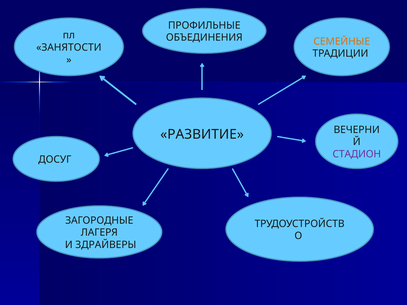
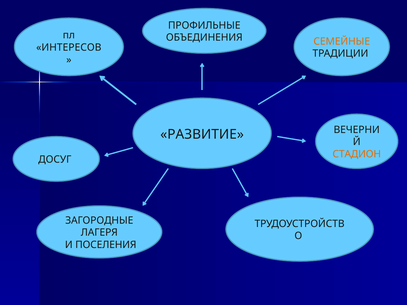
ЗАНЯТОСТИ: ЗАНЯТОСТИ -> ИНТЕРЕСОВ (69, 48)
СТАДИОН colour: purple -> orange (357, 154)
ЗДРАЙВЕРЫ: ЗДРАЙВЕРЫ -> ПОСЕЛЕНИЯ (106, 245)
